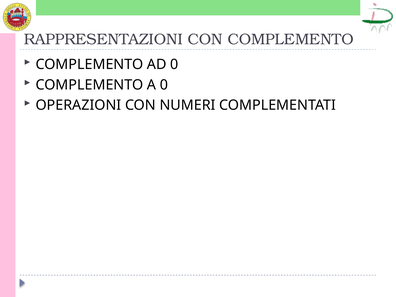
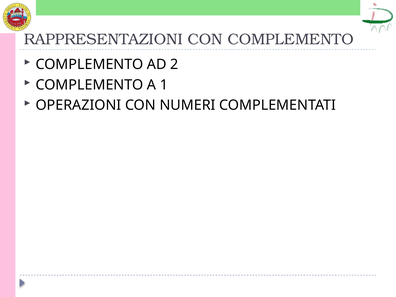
AD 0: 0 -> 2 (174, 64)
A 0: 0 -> 1 (164, 85)
